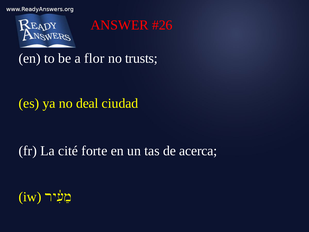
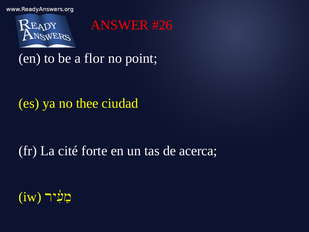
trusts: trusts -> point (141, 58)
deal: deal -> thee (87, 103)
